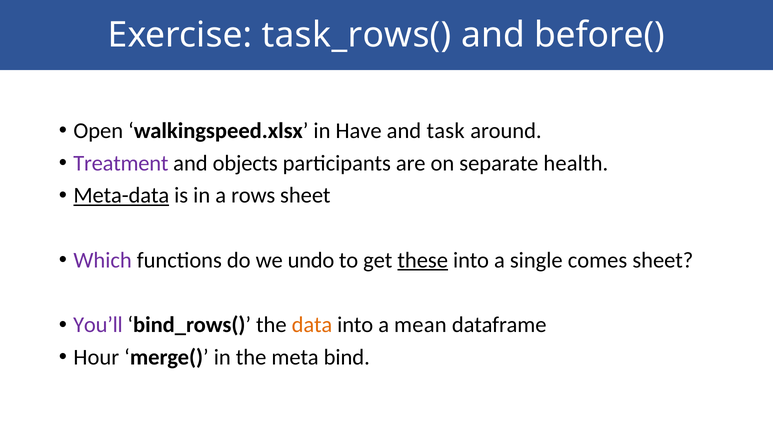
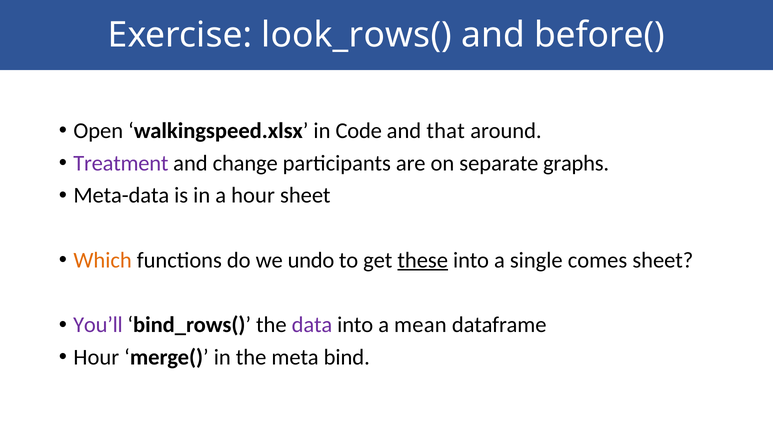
task_rows(: task_rows( -> look_rows( (357, 35)
Have: Have -> Code (359, 131)
task: task -> that (446, 131)
objects: objects -> change (245, 163)
health: health -> graphs (576, 163)
Meta-data underline: present -> none (121, 195)
a rows: rows -> hour (253, 195)
Which colour: purple -> orange (103, 260)
data colour: orange -> purple (312, 325)
